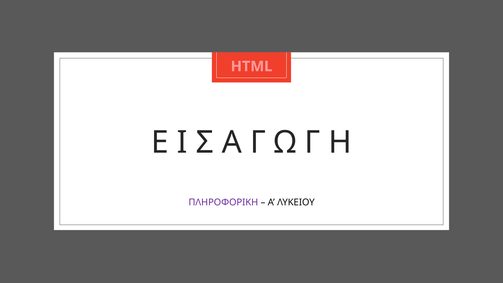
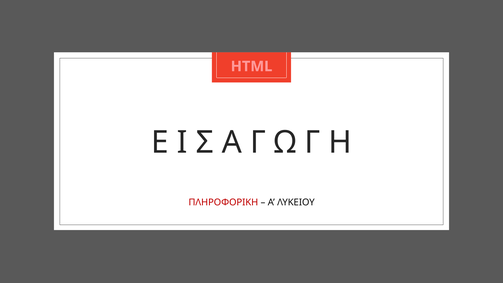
ΠΛΗΡΟΦΟΡΙΚΗ colour: purple -> red (223, 203)
